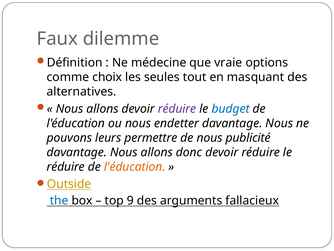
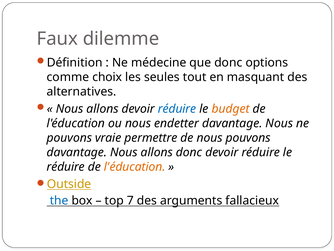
que vraie: vraie -> donc (228, 63)
réduire colour: purple -> blue (177, 109)
budget colour: blue -> orange (231, 109)
leurs: leurs -> vraie (108, 138)
nous publicité: publicité -> pouvons (248, 138)
9: 9 -> 7 (130, 200)
